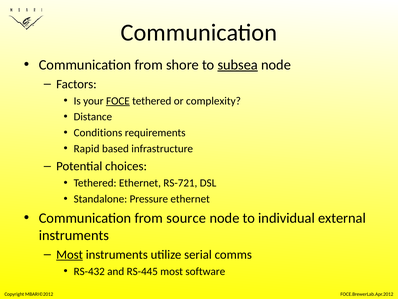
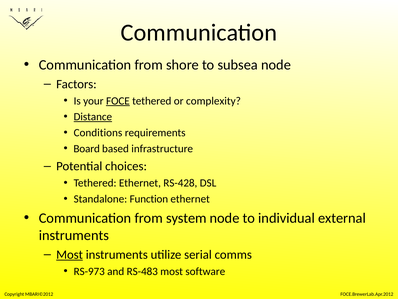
subsea underline: present -> none (238, 65)
Distance underline: none -> present (93, 117)
Rapid: Rapid -> Board (87, 148)
RS-721: RS-721 -> RS-428 (180, 183)
Pressure: Pressure -> Function (149, 199)
source: source -> system (186, 218)
RS-432: RS-432 -> RS-973 (89, 271)
RS-445: RS-445 -> RS-483 (142, 271)
